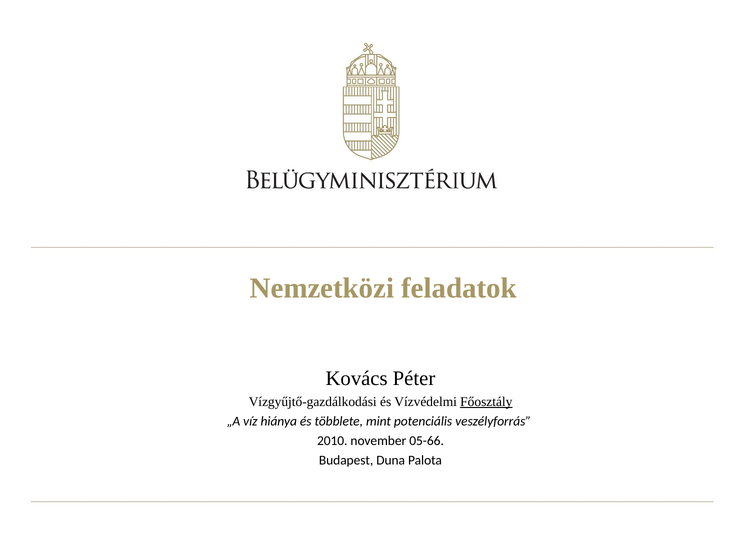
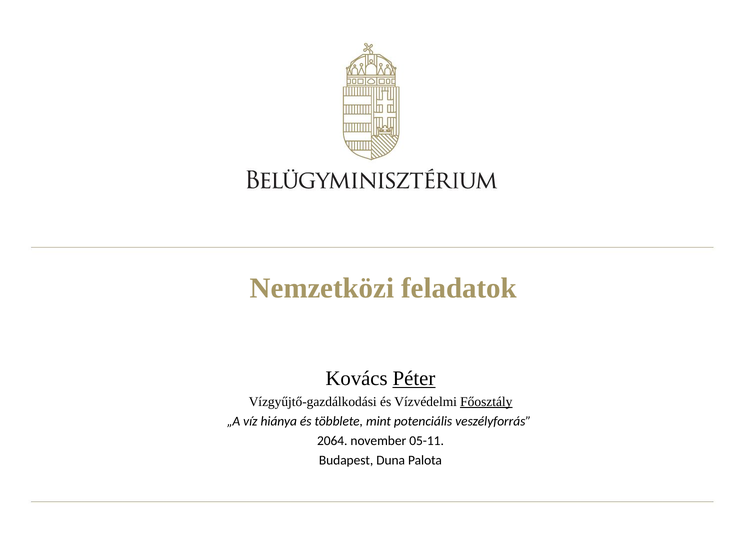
Péter underline: none -> present (414, 379)
2010: 2010 -> 2064 (332, 441)
05-66: 05-66 -> 05-11 (427, 441)
